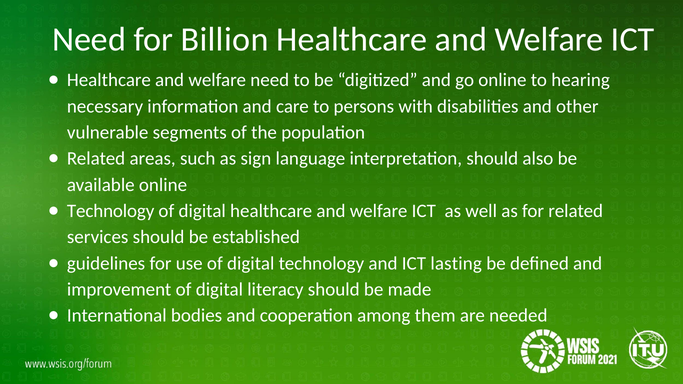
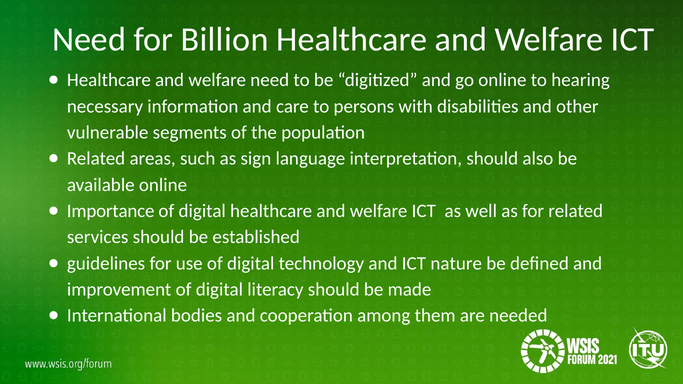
Technology: Technology -> Importance (111, 211)
lasting: lasting -> nature (456, 264)
